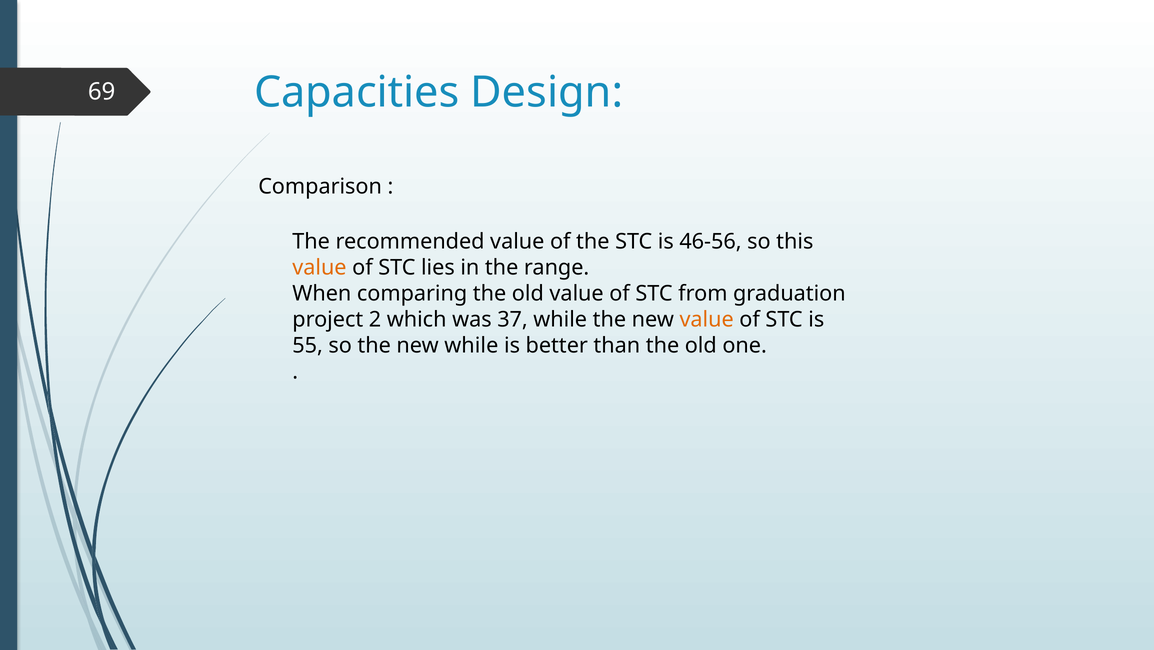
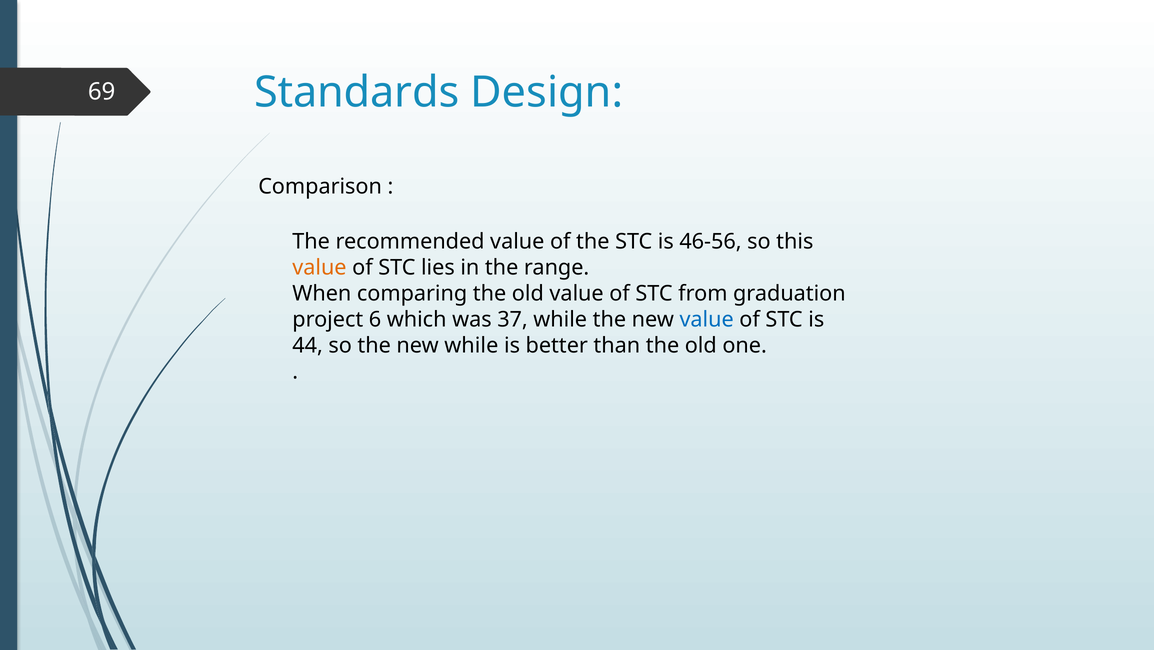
Capacities: Capacities -> Standards (357, 92)
2: 2 -> 6 (375, 319)
value colour: orange -> blue (707, 319)
55: 55 -> 44 (308, 345)
